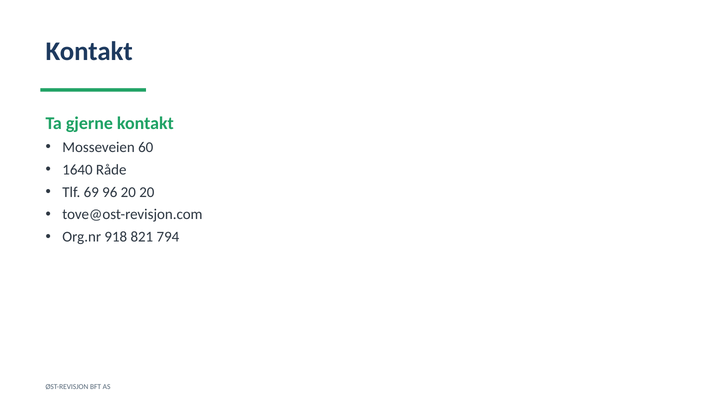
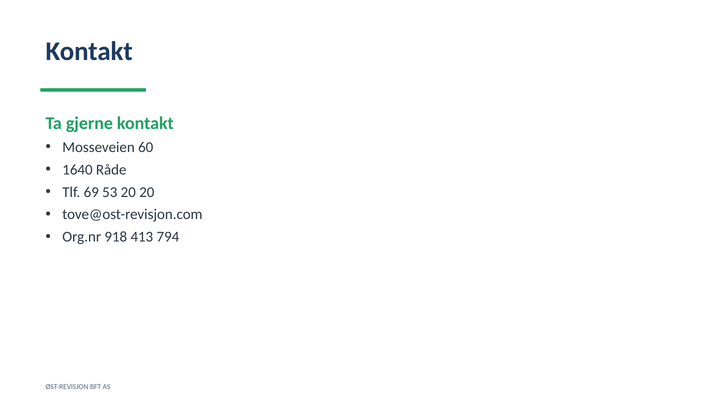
96: 96 -> 53 (110, 192)
821: 821 -> 413 (142, 237)
